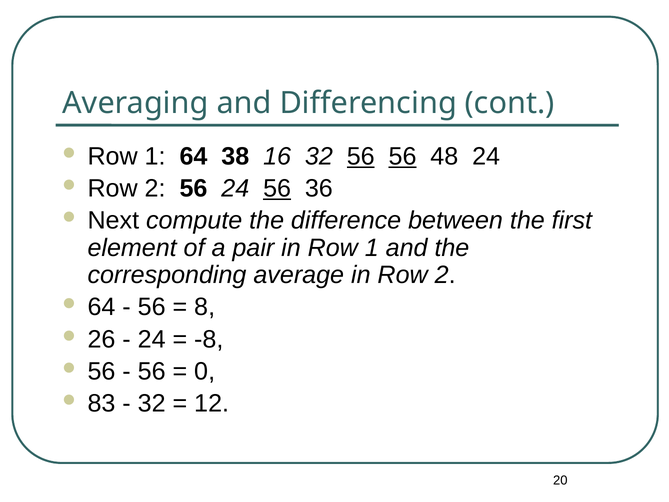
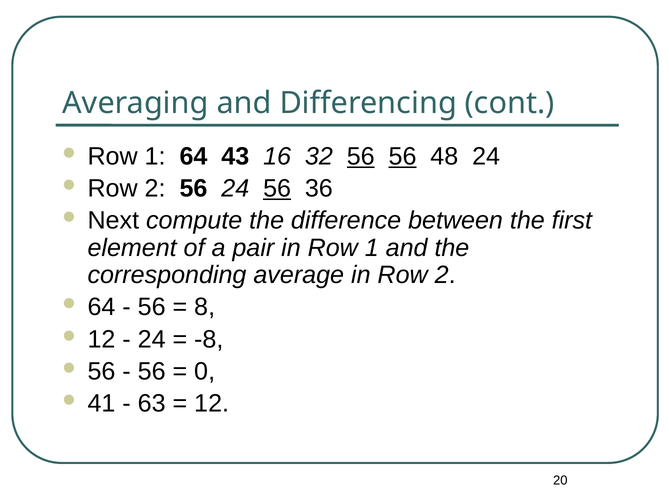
38: 38 -> 43 (235, 156)
26: 26 -> 12 (101, 339)
83: 83 -> 41 (101, 403)
32: 32 -> 63 (152, 403)
